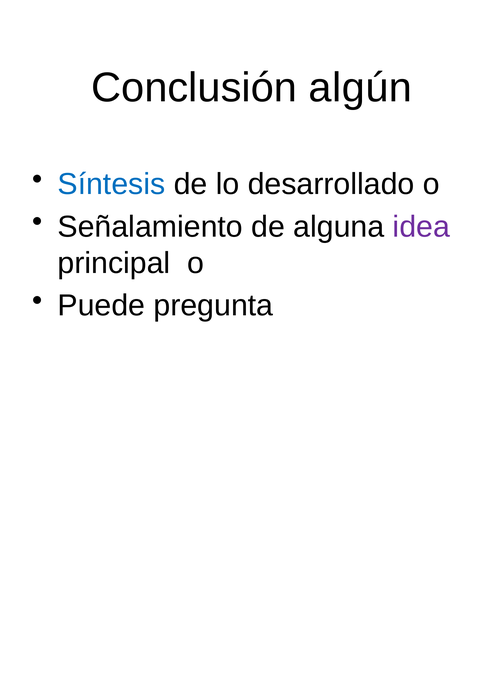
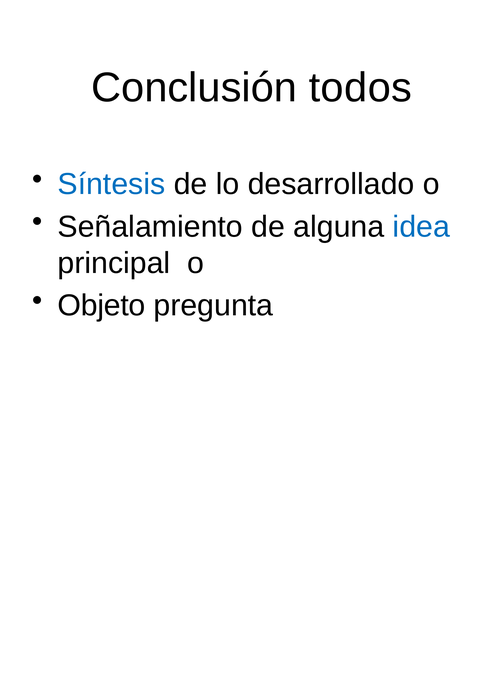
algún: algún -> todos (360, 88)
idea colour: purple -> blue (421, 226)
Puede: Puede -> Objeto (101, 305)
